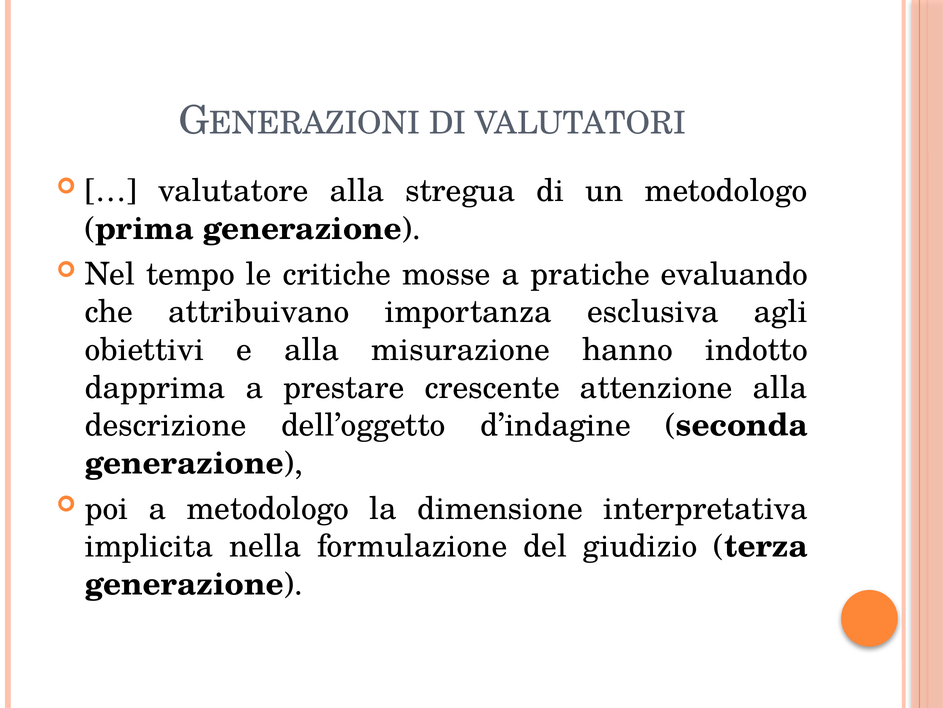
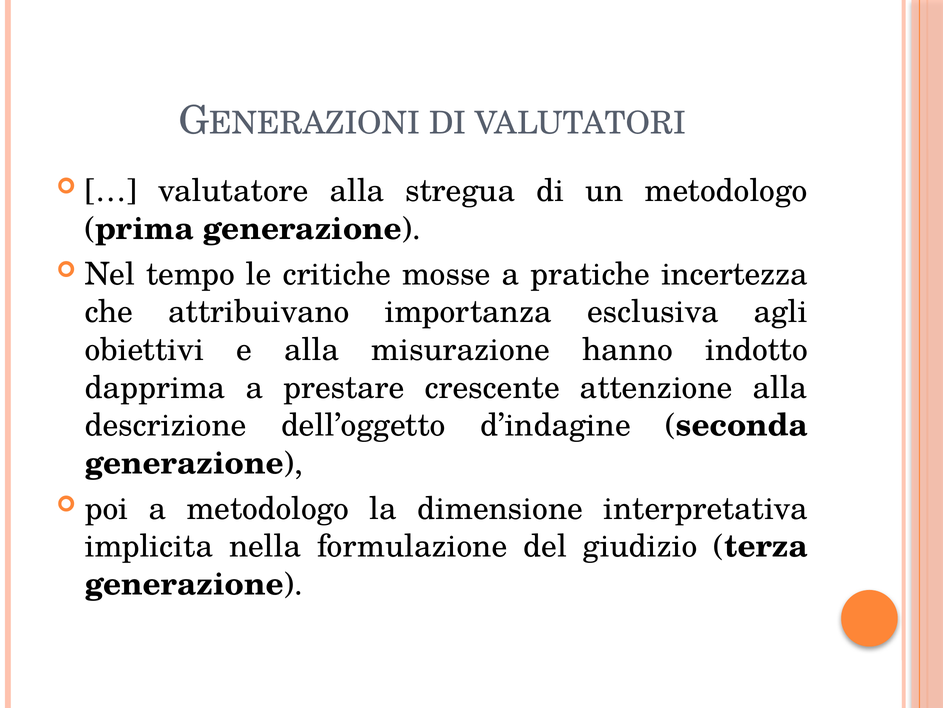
evaluando: evaluando -> incertezza (734, 274)
